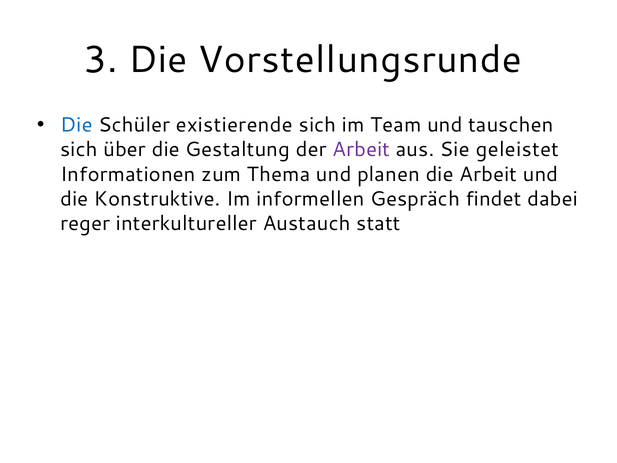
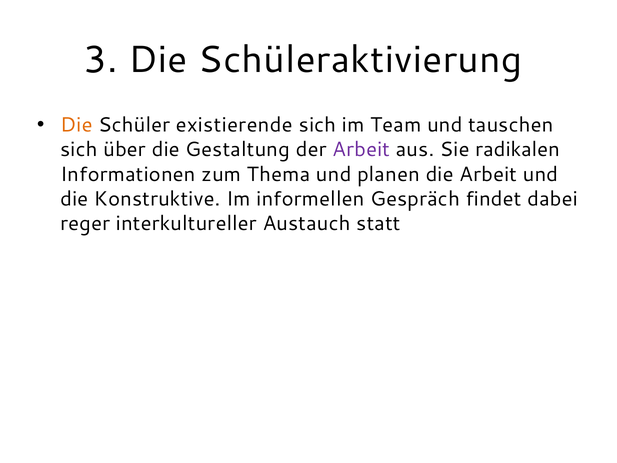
Vorstellungsrunde: Vorstellungsrunde -> Schüleraktivierung (360, 60)
Die colour: blue -> orange (76, 125)
geleistet: geleistet -> radikalen (518, 150)
